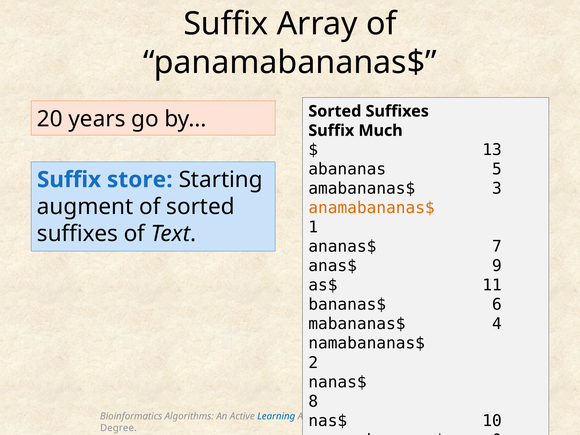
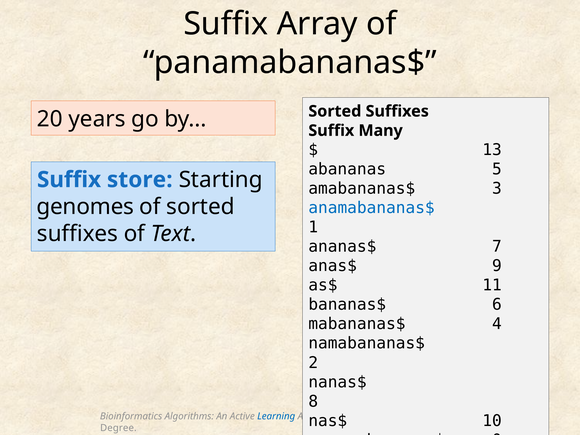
Much: Much -> Many (381, 131)
augment: augment -> genomes (85, 207)
anamabananas$ colour: orange -> blue (372, 208)
